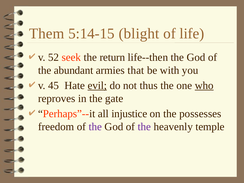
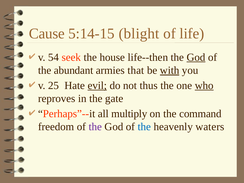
Them: Them -> Cause (47, 34)
52: 52 -> 54 (54, 57)
return: return -> house (112, 57)
God underline: none -> present (196, 57)
with underline: none -> present (170, 70)
45: 45 -> 25 (54, 86)
injustice: injustice -> multiply (129, 114)
possesses: possesses -> command (200, 114)
the colour: purple -> blue (144, 127)
temple: temple -> waters (210, 127)
